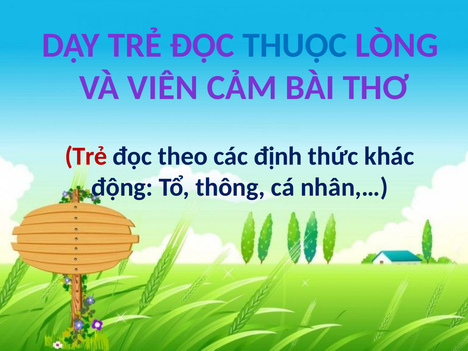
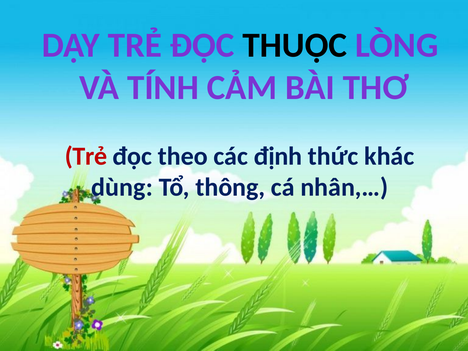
THUỘC colour: blue -> black (295, 45)
VIÊN: VIÊN -> TÍNH (163, 87)
động: động -> dùng (122, 187)
